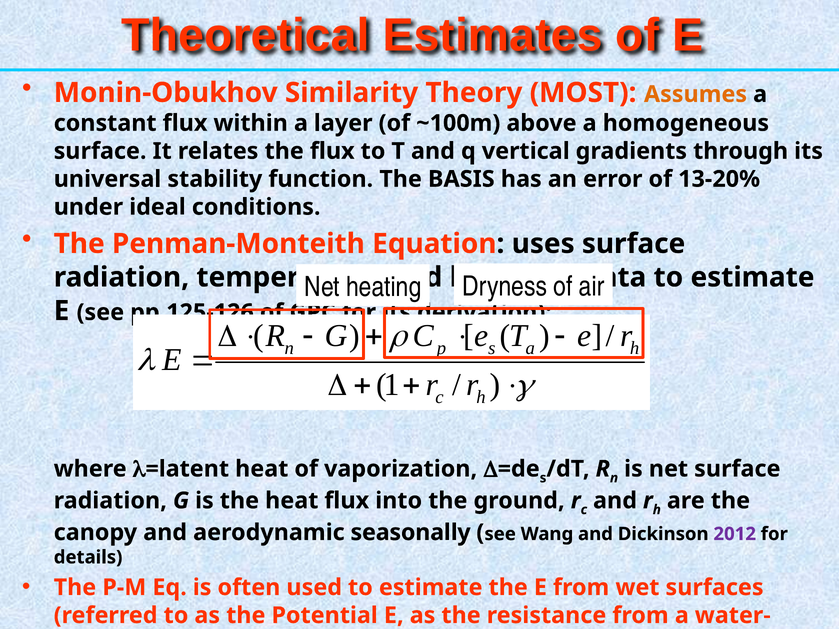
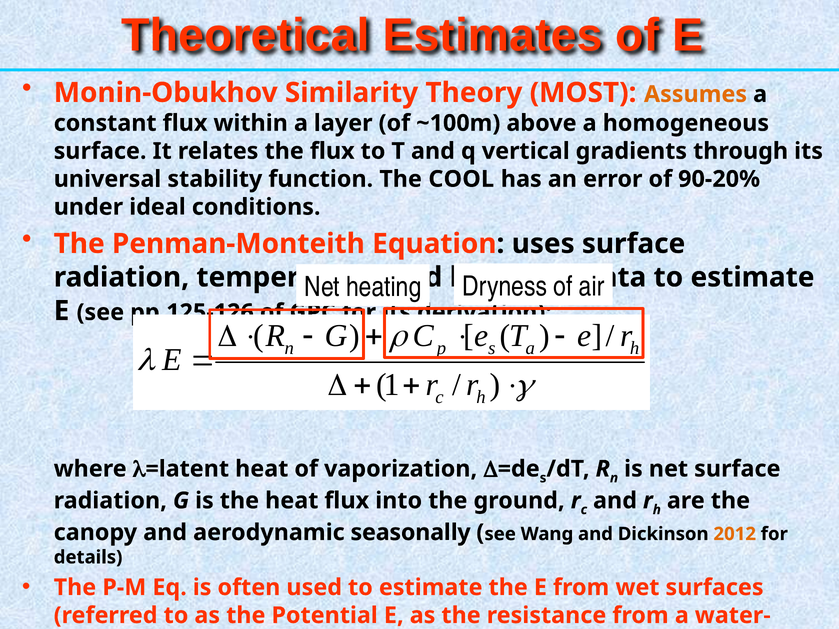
BASIS: BASIS -> COOL (461, 179)
13-20%: 13-20% -> 90-20% (719, 179)
2012 colour: purple -> orange (735, 534)
